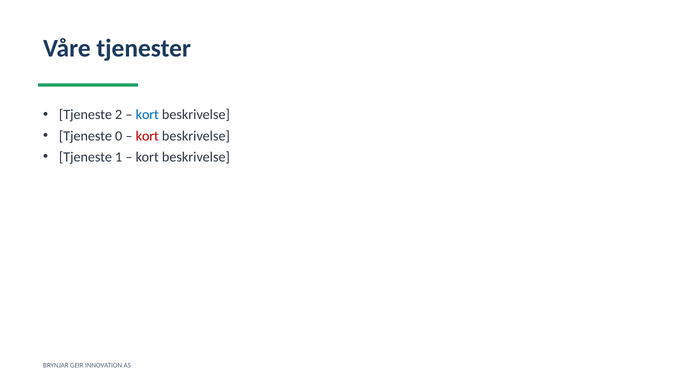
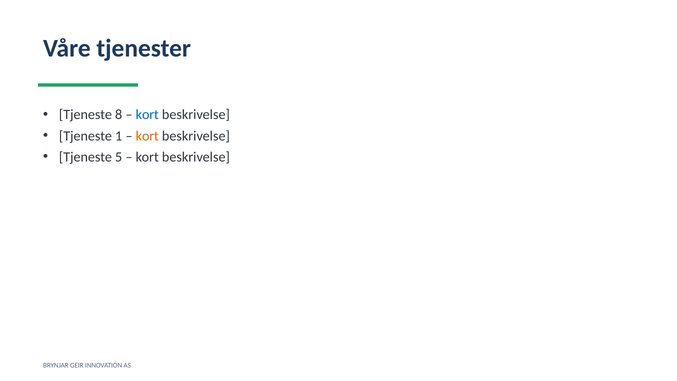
2: 2 -> 8 (119, 115)
0: 0 -> 1 (119, 136)
kort colour: red -> orange (147, 136)
1: 1 -> 5 (119, 157)
